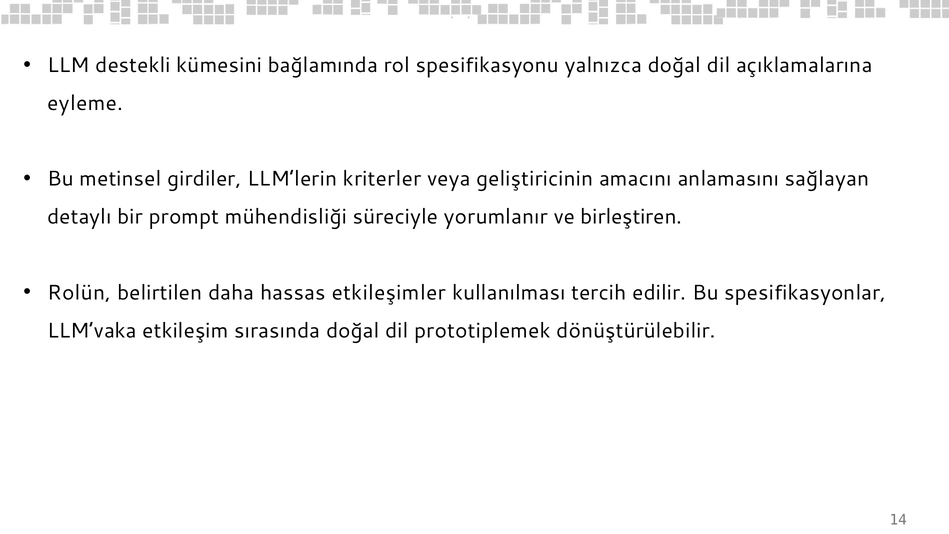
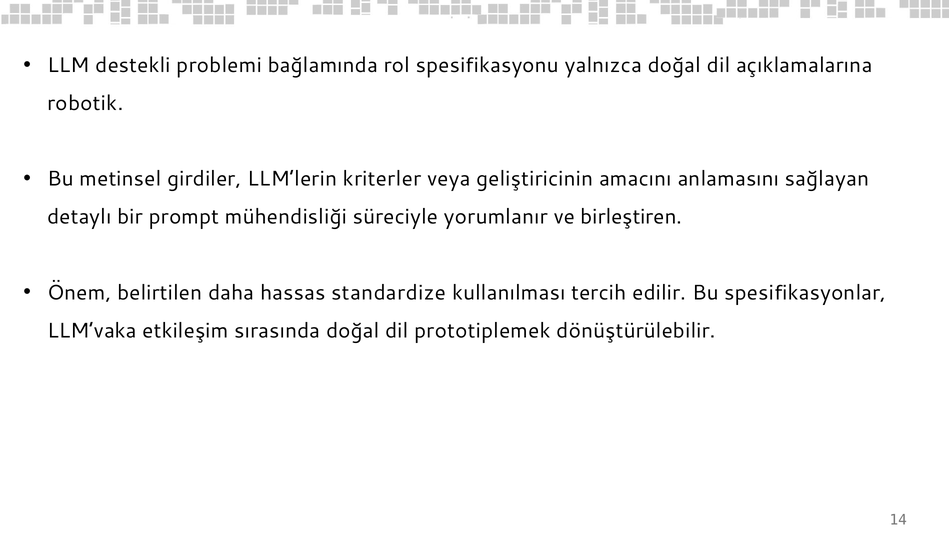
kümesini: kümesini -> problemi (219, 65)
eyleme: eyleme -> robotik (85, 103)
Rolün: Rolün -> Önem (79, 293)
etkileşimler: etkileşimler -> standardize (389, 293)
